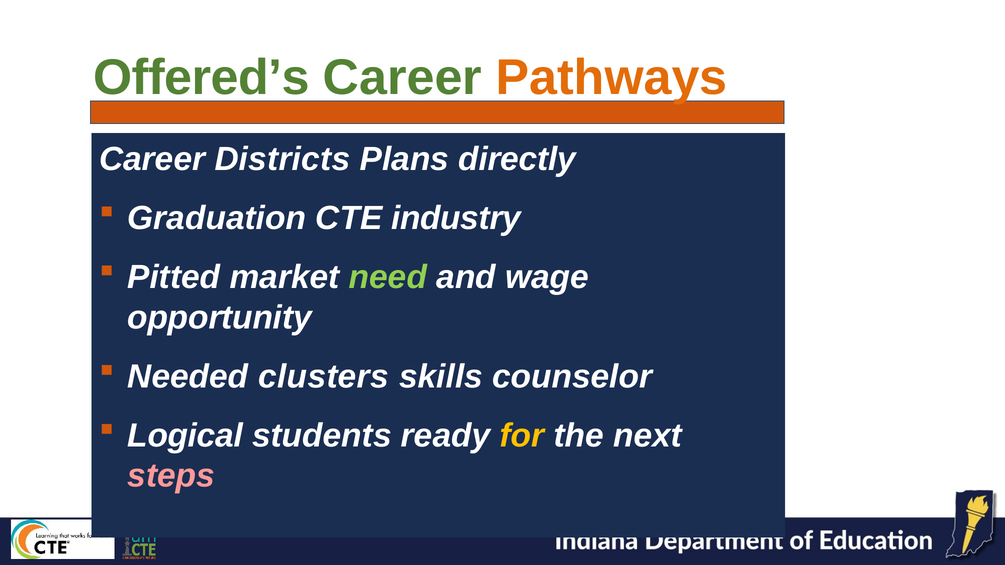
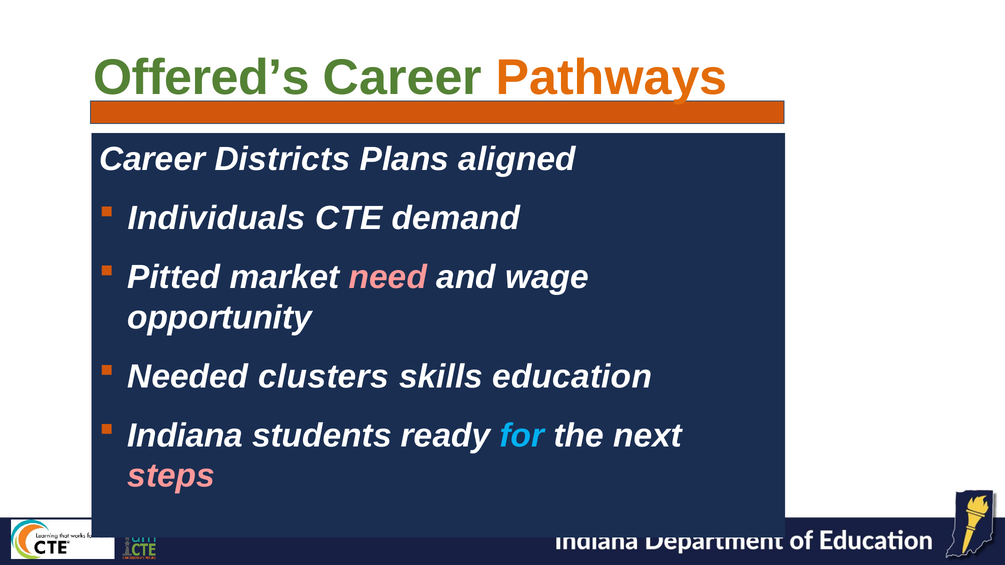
directly: directly -> aligned (517, 159)
Graduation: Graduation -> Individuals (217, 218)
industry: industry -> demand (456, 218)
need colour: light green -> pink (388, 277)
counselor: counselor -> education (572, 377)
Logical: Logical -> Indiana (185, 436)
for colour: yellow -> light blue (522, 436)
